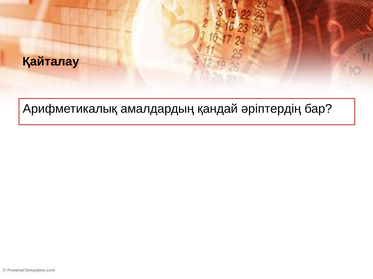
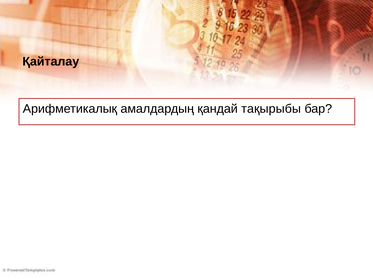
əріптердің: əріптердің -> тақырыбы (271, 109)
